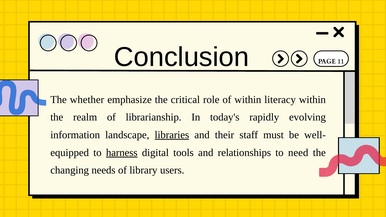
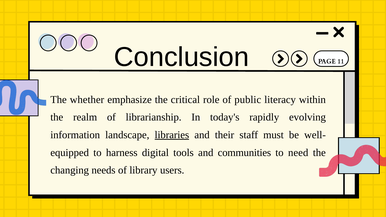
of within: within -> public (248, 100)
harness underline: present -> none (122, 153)
relationships: relationships -> communities (244, 153)
